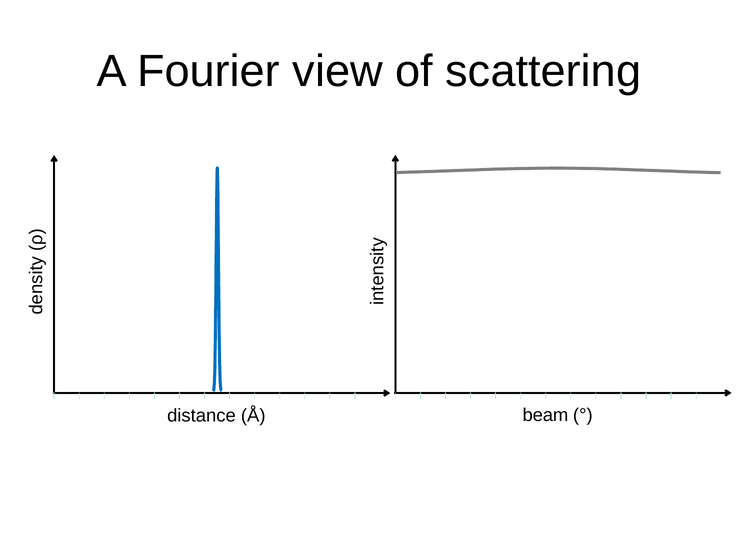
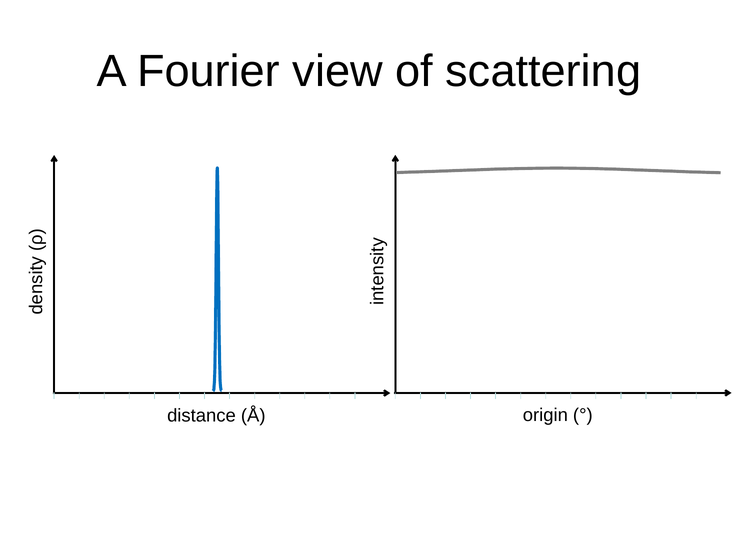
beam: beam -> origin (545, 416)
